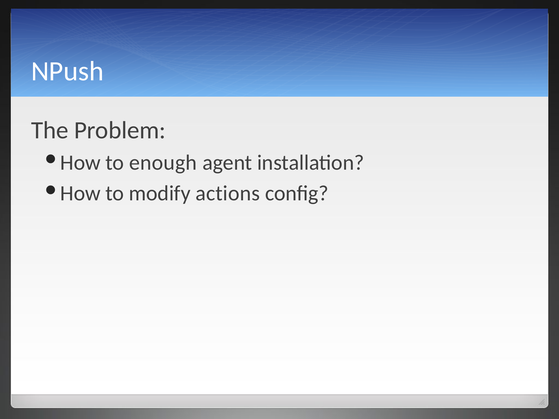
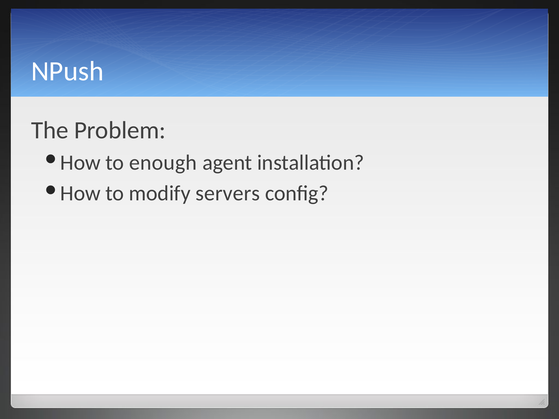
actions: actions -> servers (228, 193)
